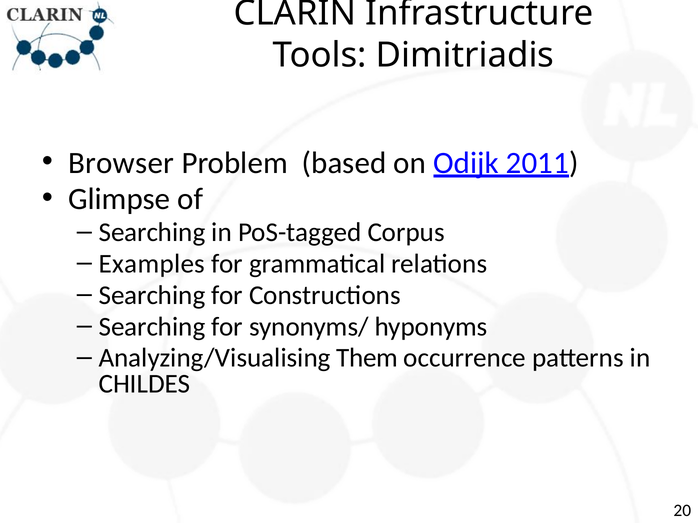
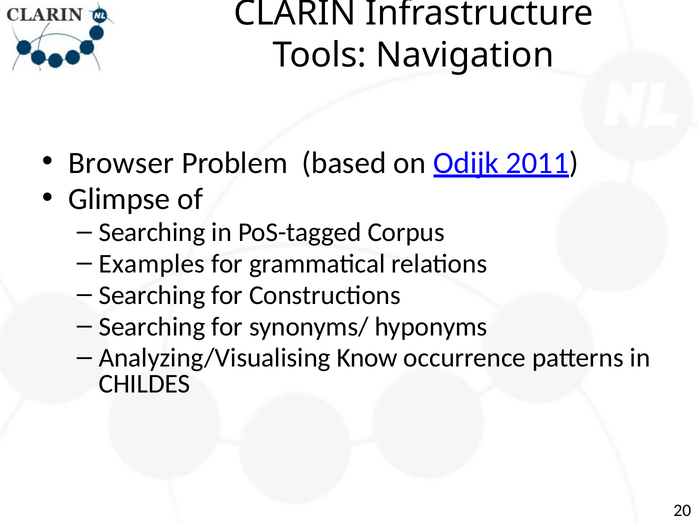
Dimitriadis: Dimitriadis -> Navigation (465, 55)
Them: Them -> Know (367, 358)
